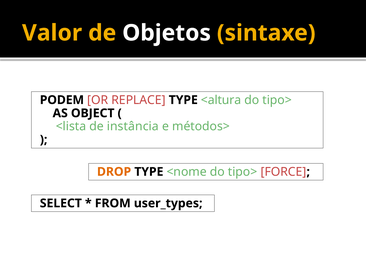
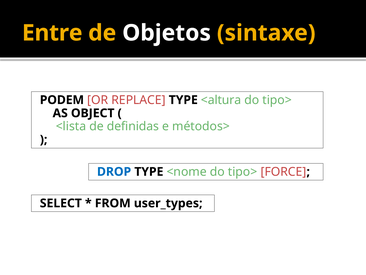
Valor: Valor -> Entre (52, 33)
instância: instância -> definidas (133, 126)
DROP colour: orange -> blue (114, 171)
